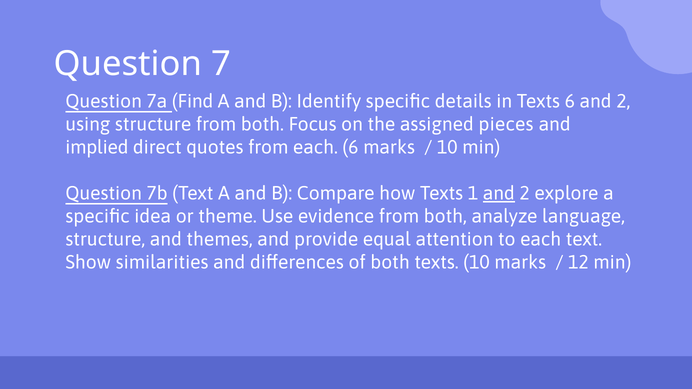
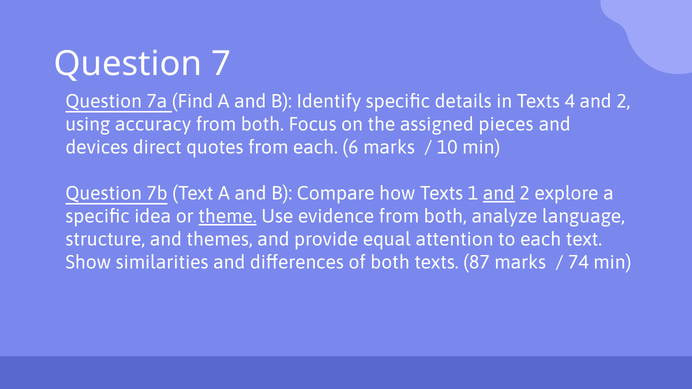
Texts 6: 6 -> 4 (570, 101)
using structure: structure -> accuracy (153, 124)
implied: implied -> devices (97, 147)
theme underline: none -> present (228, 217)
texts 10: 10 -> 87 (476, 263)
12: 12 -> 74 (578, 263)
